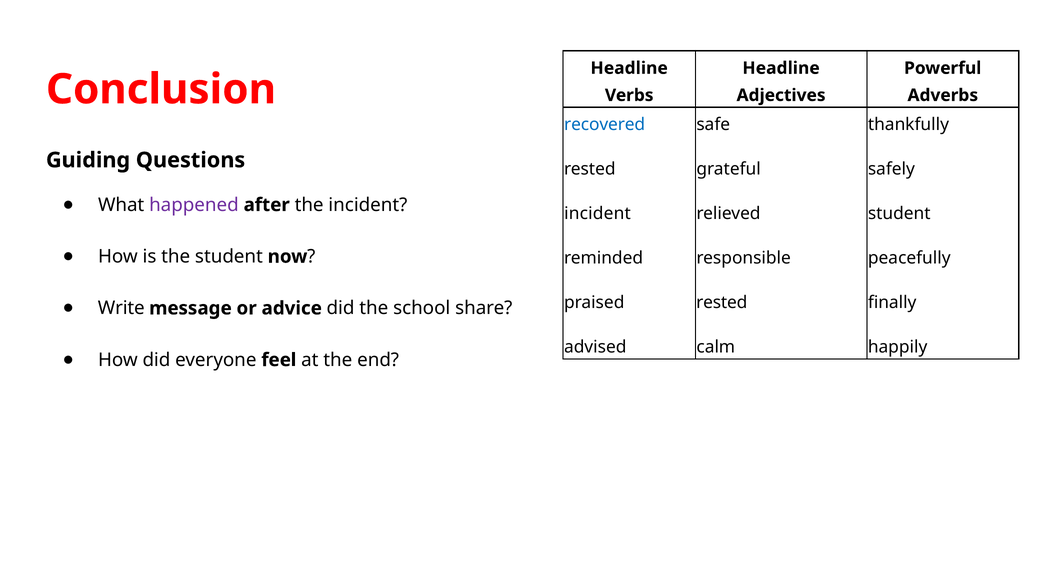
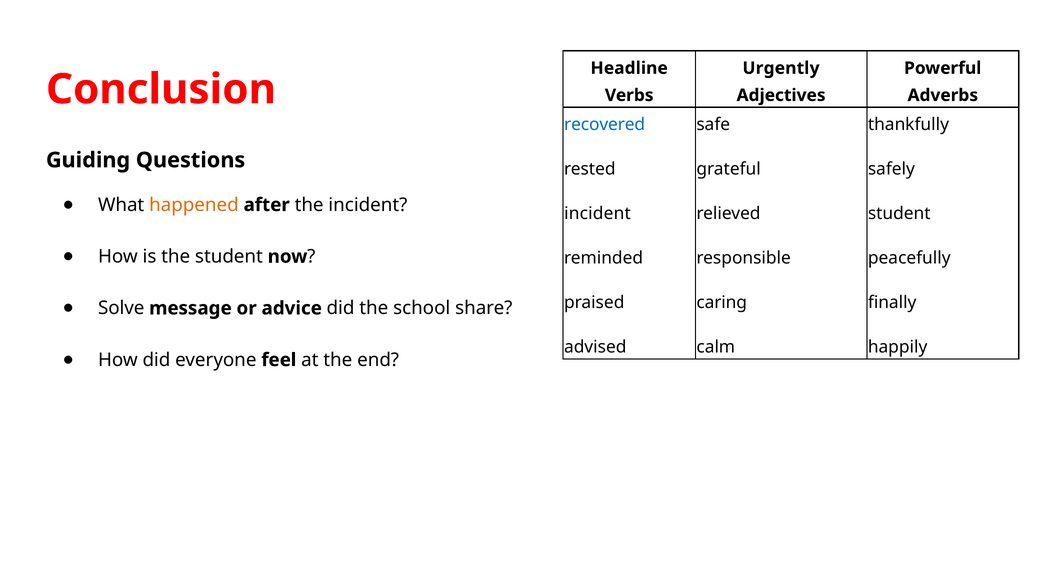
Headline: Headline -> Urgently (781, 68)
happened colour: purple -> orange (194, 205)
rested: rested -> caring (722, 303)
Write: Write -> Solve (121, 308)
